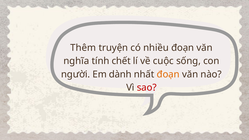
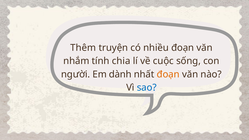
nghĩa: nghĩa -> nhắm (76, 61)
chết: chết -> chia (121, 61)
sao colour: red -> blue (147, 88)
